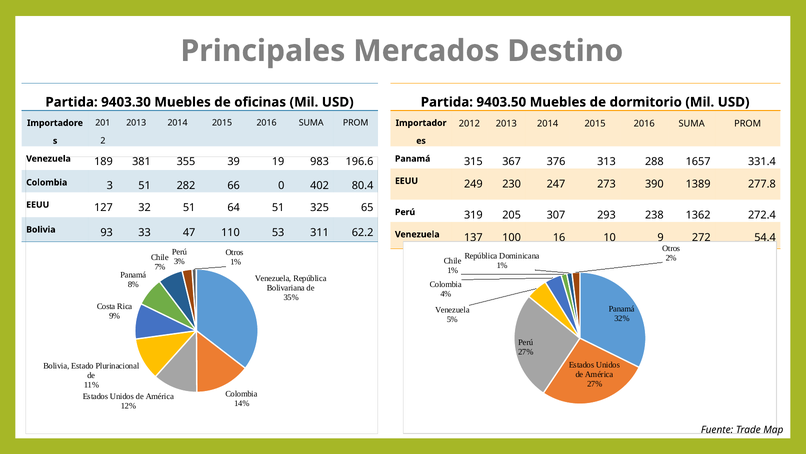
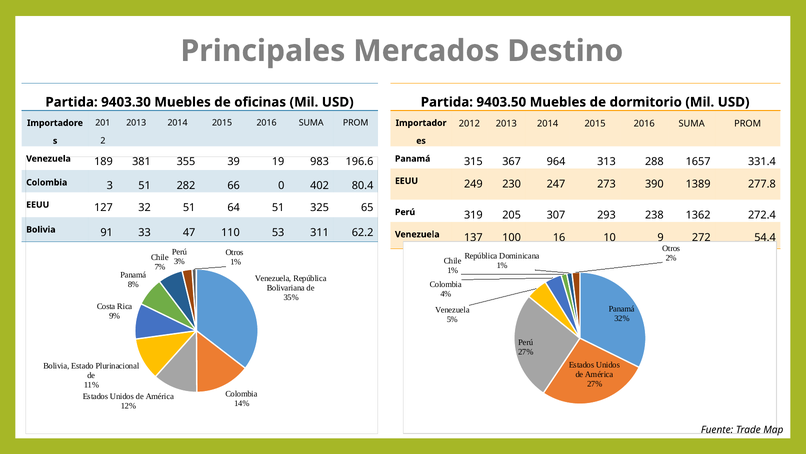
376: 376 -> 964 (556, 161)
93: 93 -> 91 (107, 232)
